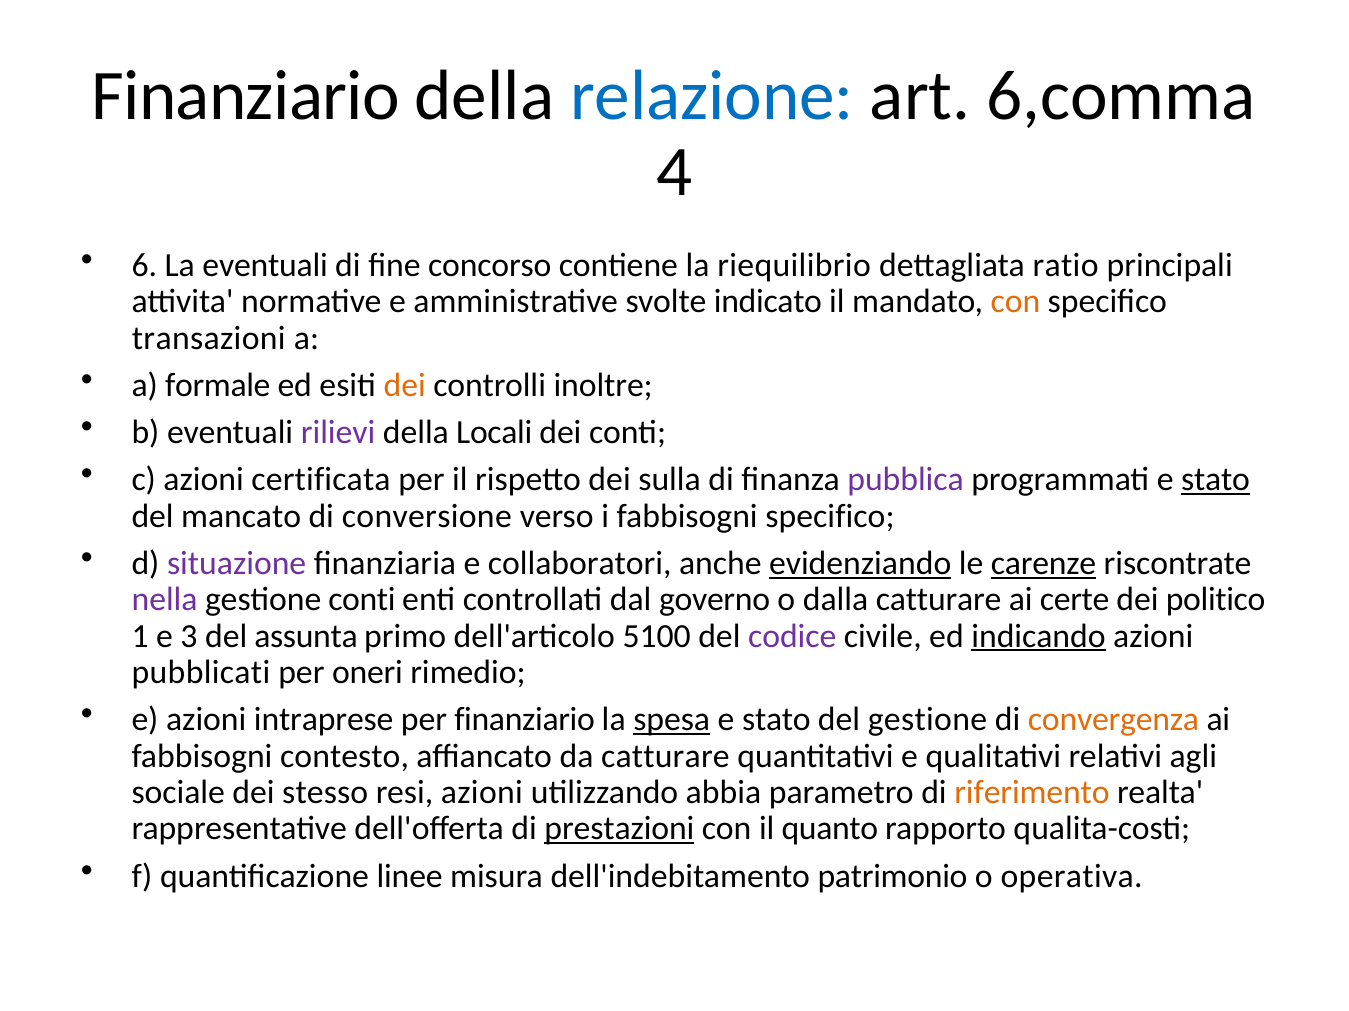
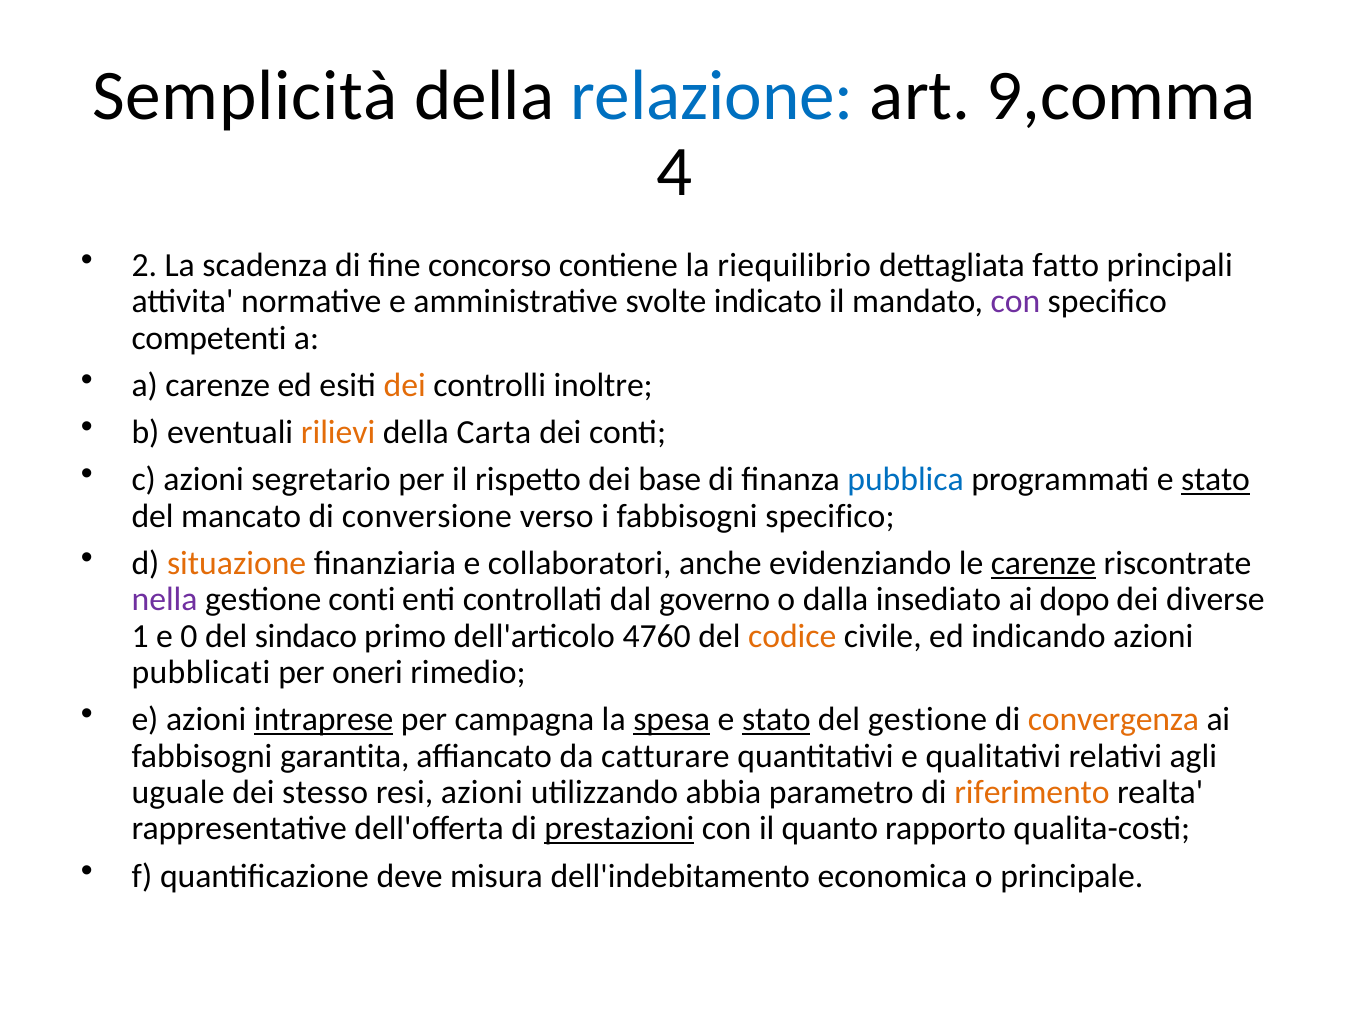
Finanziario: Finanziario -> Semplicità (245, 96)
6,comma: 6,comma -> 9,comma (1121, 96)
6: 6 -> 2 (144, 265)
La eventuali: eventuali -> scadenza (265, 265)
ratio: ratio -> fatto (1066, 265)
con colour: orange -> purple (1015, 302)
transazioni: transazioni -> competenti (209, 338)
a formale: formale -> carenze (218, 385)
rilievi colour: purple -> orange (338, 433)
Locali: Locali -> Carta (494, 433)
certificata: certificata -> segretario (321, 480)
sulla: sulla -> base (670, 480)
pubblica colour: purple -> blue (906, 480)
situazione colour: purple -> orange (237, 564)
evidenziando underline: present -> none (860, 564)
dalla catturare: catturare -> insediato (939, 600)
certe: certe -> dopo (1075, 600)
politico: politico -> diverse (1215, 600)
3: 3 -> 0 (189, 636)
assunta: assunta -> sindaco (306, 636)
5100: 5100 -> 4760 (657, 636)
codice colour: purple -> orange (792, 636)
indicando underline: present -> none (1038, 636)
intraprese underline: none -> present (324, 720)
per finanziario: finanziario -> campagna (524, 720)
stato underline: none -> present (776, 720)
contesto: contesto -> garantita (345, 757)
sociale: sociale -> uguale (178, 793)
linee: linee -> deve (410, 877)
patrimonio: patrimonio -> economica (892, 877)
operativa: operativa -> principale (1072, 877)
